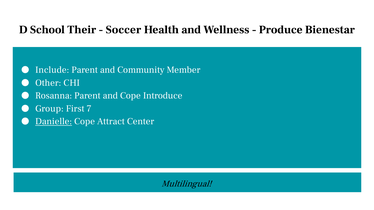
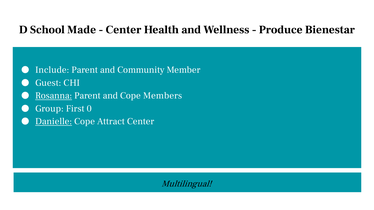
Their: Their -> Made (82, 30)
Soccer: Soccer -> Center (123, 30)
Other: Other -> Guest (48, 83)
Rosanna underline: none -> present (54, 96)
Introduce: Introduce -> Members (163, 96)
7: 7 -> 0 (89, 109)
